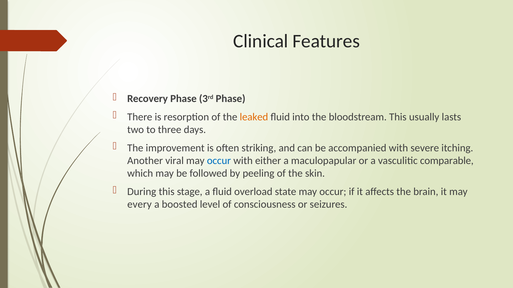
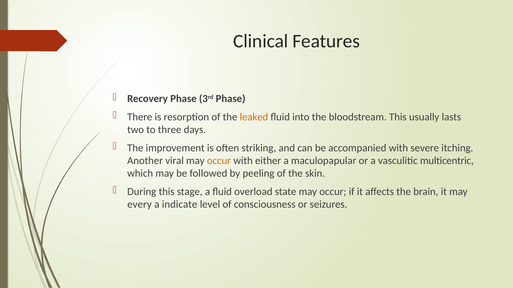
occur colour: blue -> orange (219, 161)
comparable: comparable -> multicentric (447, 161)
boosted: boosted -> indicate (180, 205)
